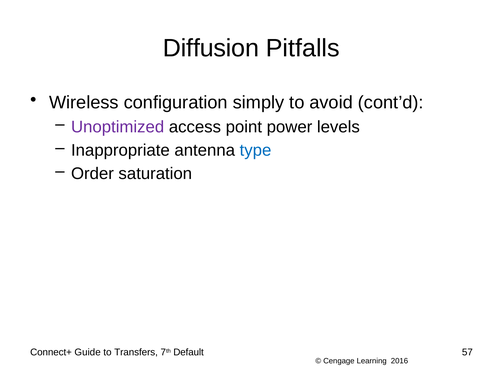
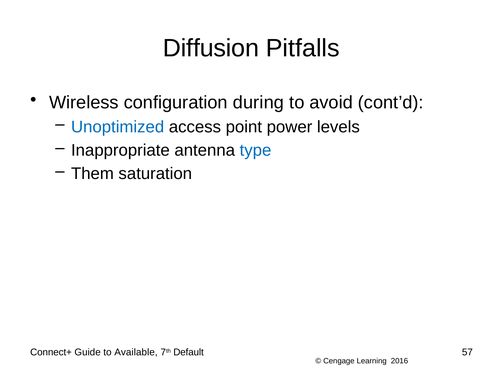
simply: simply -> during (258, 103)
Unoptimized colour: purple -> blue (118, 127)
Order: Order -> Them (92, 174)
Transfers: Transfers -> Available (136, 353)
